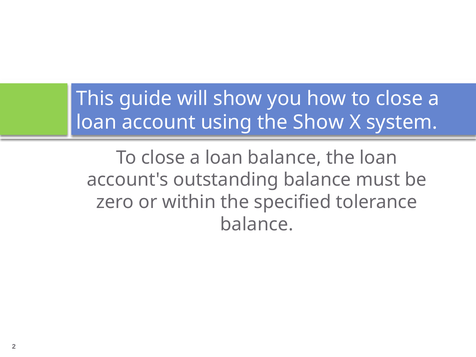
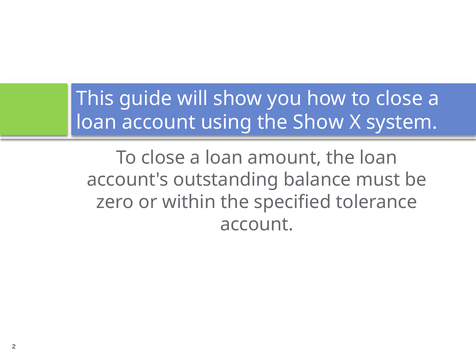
loan balance: balance -> amount (285, 158)
balance: balance -> account (257, 224)
